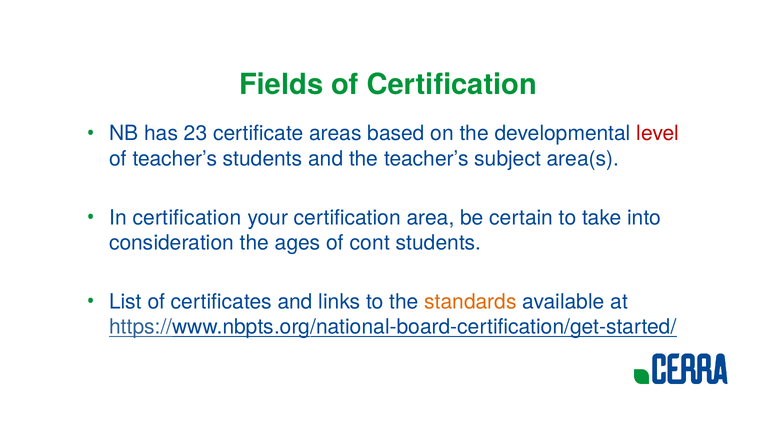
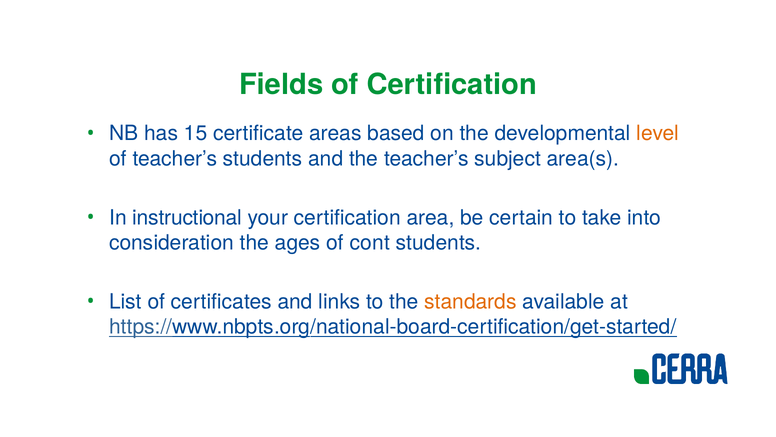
23: 23 -> 15 (196, 133)
level colour: red -> orange (658, 133)
In certification: certification -> instructional (187, 217)
